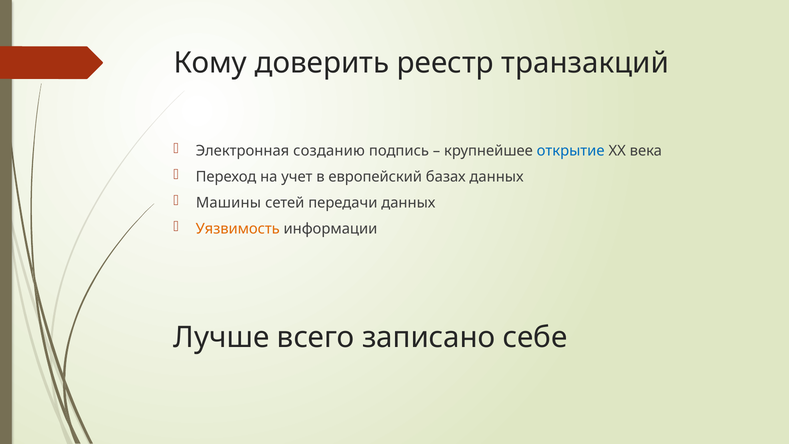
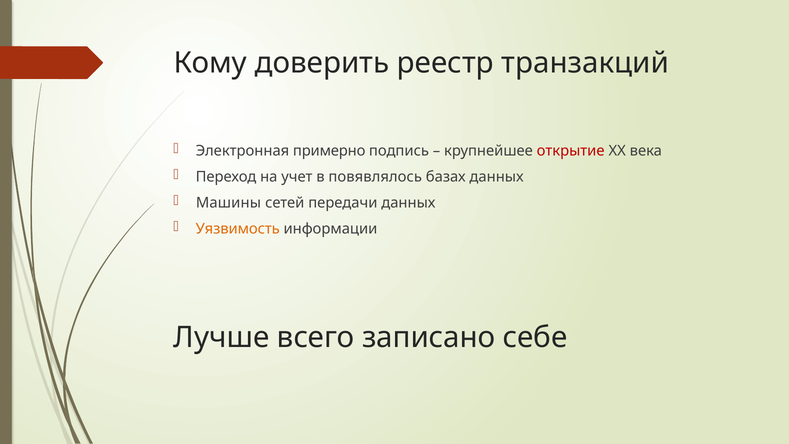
созданию: созданию -> примерно (329, 151)
открытие colour: blue -> red (571, 151)
европейский: европейский -> повявлялось (375, 177)
